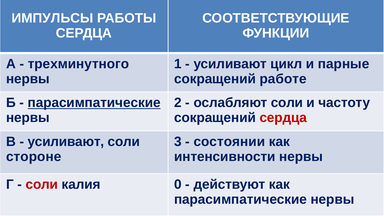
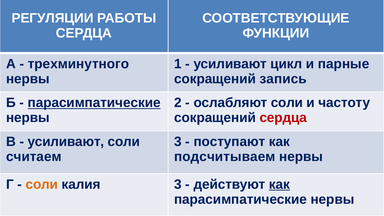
ИМПУЛЬСЫ: ИМПУЛЬСЫ -> РЕГУЛЯЦИИ (53, 18)
работе: работе -> запись (283, 79)
состоянии: состоянии -> поступают (229, 142)
стороне: стороне -> считаем (34, 157)
интенсивности: интенсивности -> подсчитываем (225, 157)
соли colour: red -> orange (42, 184)
калия 0: 0 -> 3 (178, 184)
как underline: none -> present (279, 184)
